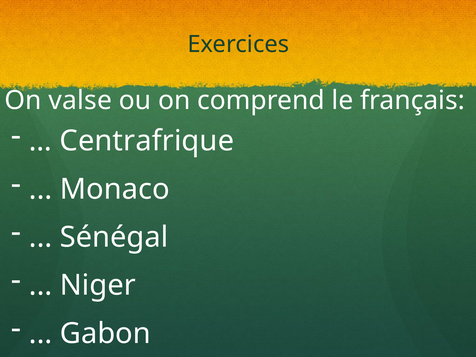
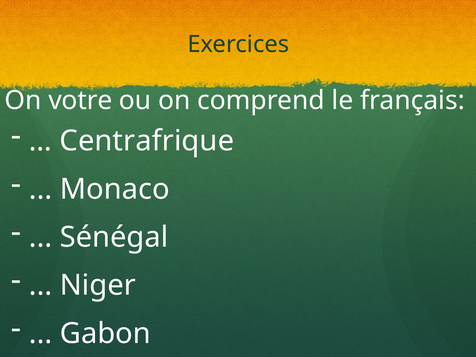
valse: valse -> votre (80, 100)
